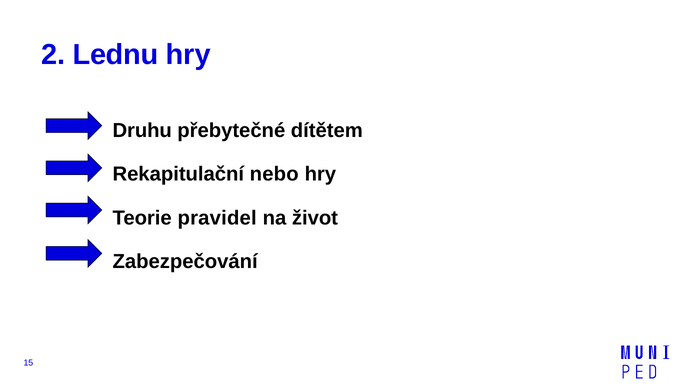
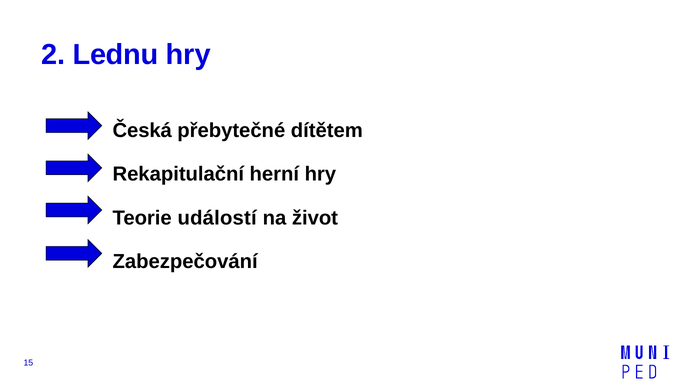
Druhu: Druhu -> Česká (142, 130)
nebo: nebo -> herní (274, 174)
pravidel: pravidel -> událostí (217, 218)
